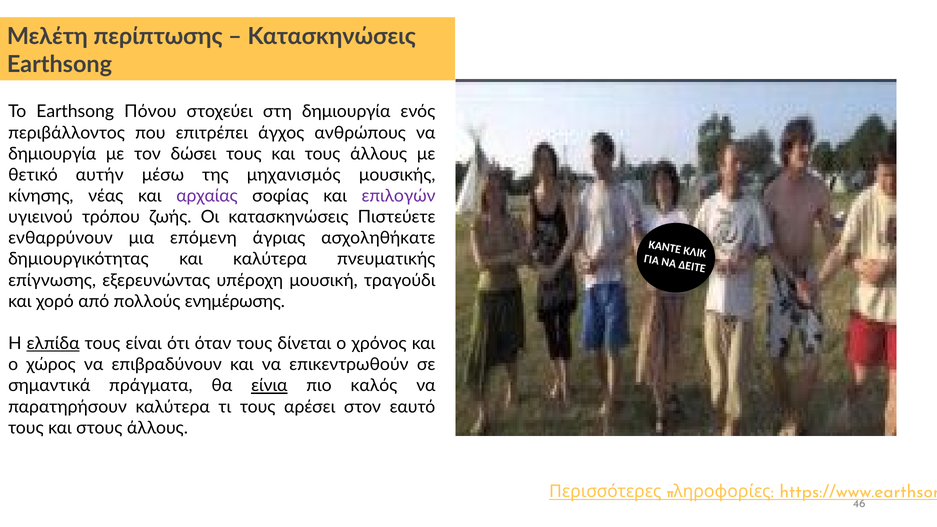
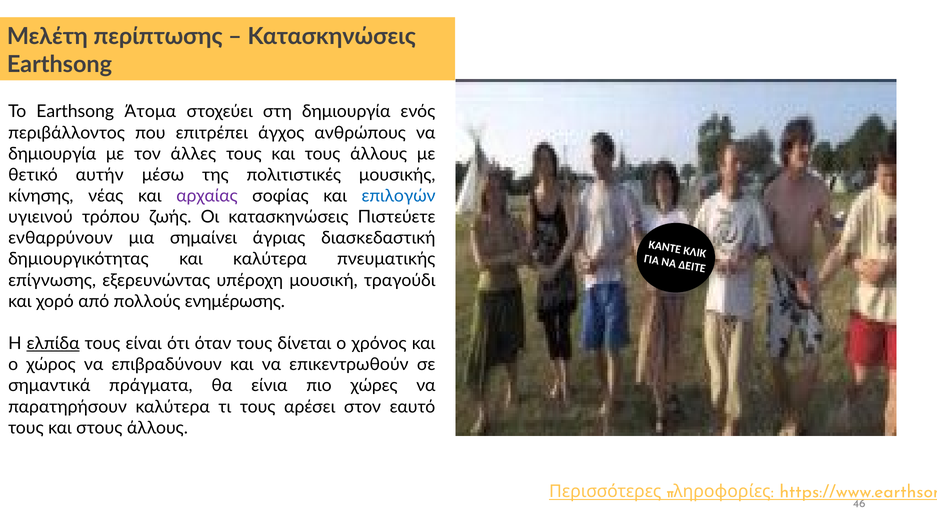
Πόνου: Πόνου -> Άτομα (150, 112)
δώσει: δώσει -> άλλες (193, 154)
μηχανισμός: μηχανισμός -> πολιτιστικές (294, 175)
επιλογών colour: purple -> blue (399, 196)
επόμενη: επόμενη -> σημαίνει (204, 238)
ασχοληθήκατε: ασχοληθήκατε -> διασκεδαστική (378, 238)
είνια underline: present -> none (269, 386)
καλός: καλός -> χώρες (374, 386)
